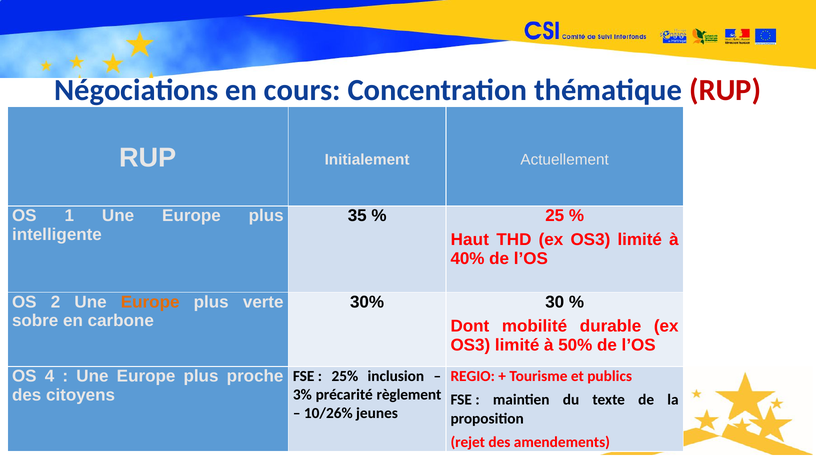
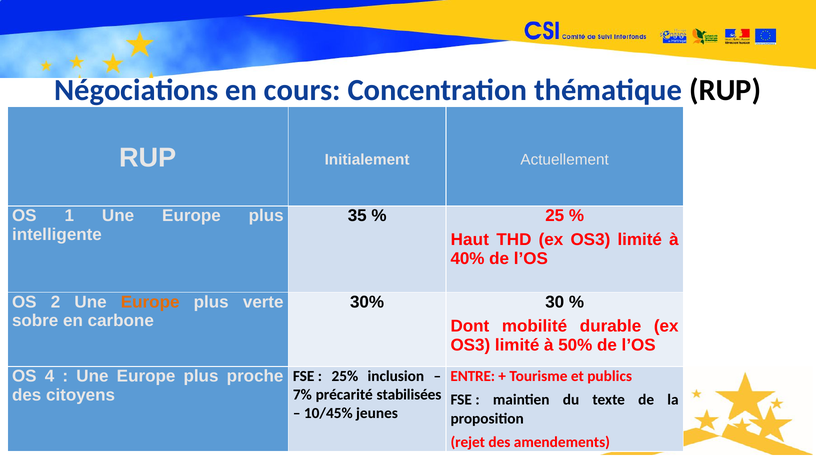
RUP colour: red -> black (725, 90)
REGIO: REGIO -> ENTRE (473, 376)
3%: 3% -> 7% (302, 395)
règlement: règlement -> stabilisées (409, 395)
10/26%: 10/26% -> 10/45% (328, 413)
